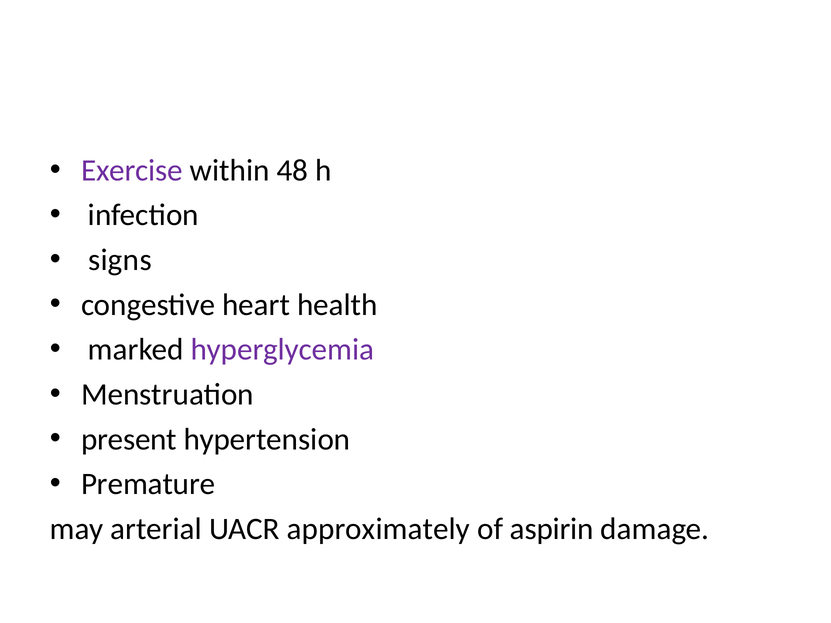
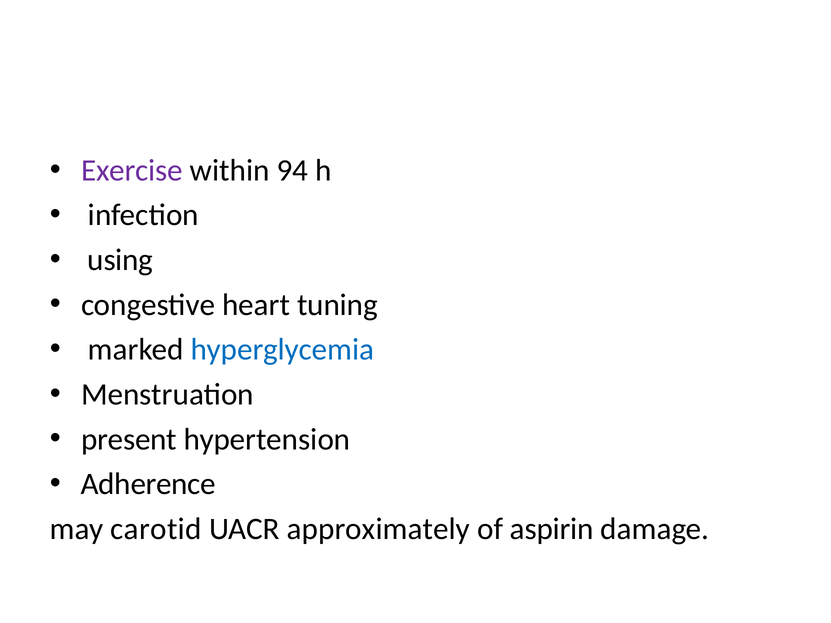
48: 48 -> 94 (292, 170)
signs: signs -> using (120, 260)
health: health -> tuning (337, 305)
hyperglycemia colour: purple -> blue (282, 350)
Premature: Premature -> Adherence (148, 484)
arterial: arterial -> carotid (156, 529)
